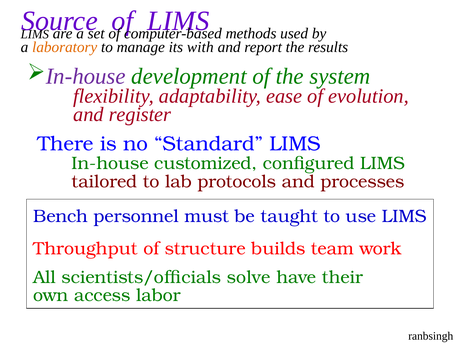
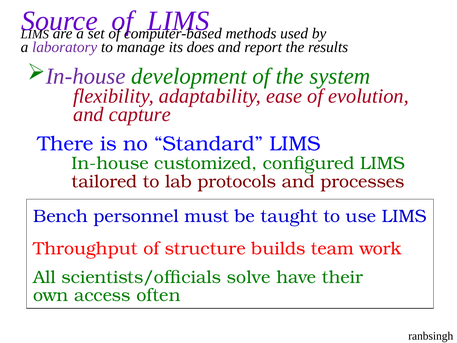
laboratory colour: orange -> purple (65, 47)
with: with -> does (200, 47)
register: register -> capture (140, 114)
labor: labor -> often (158, 295)
